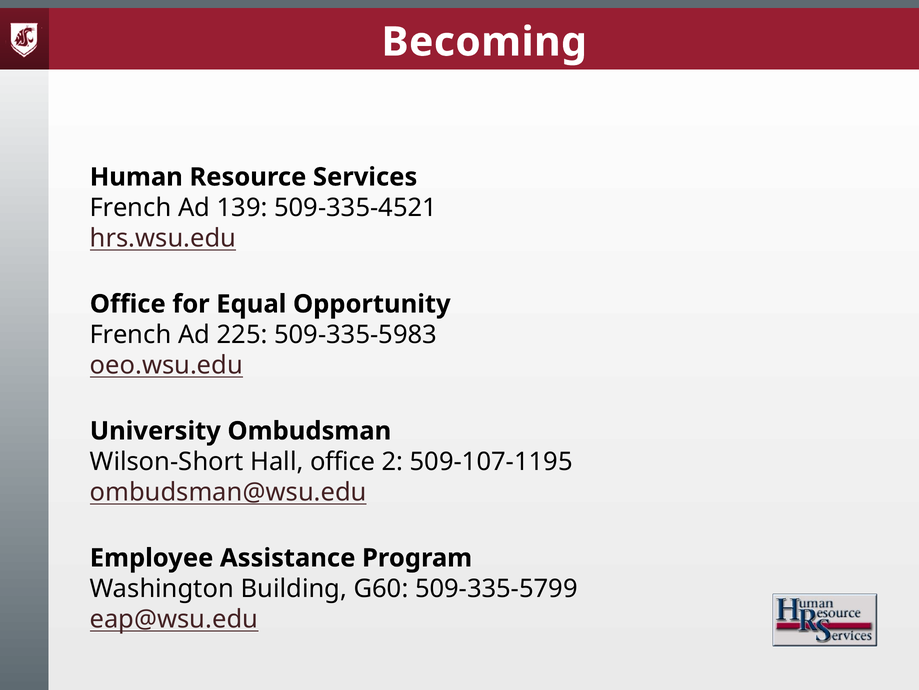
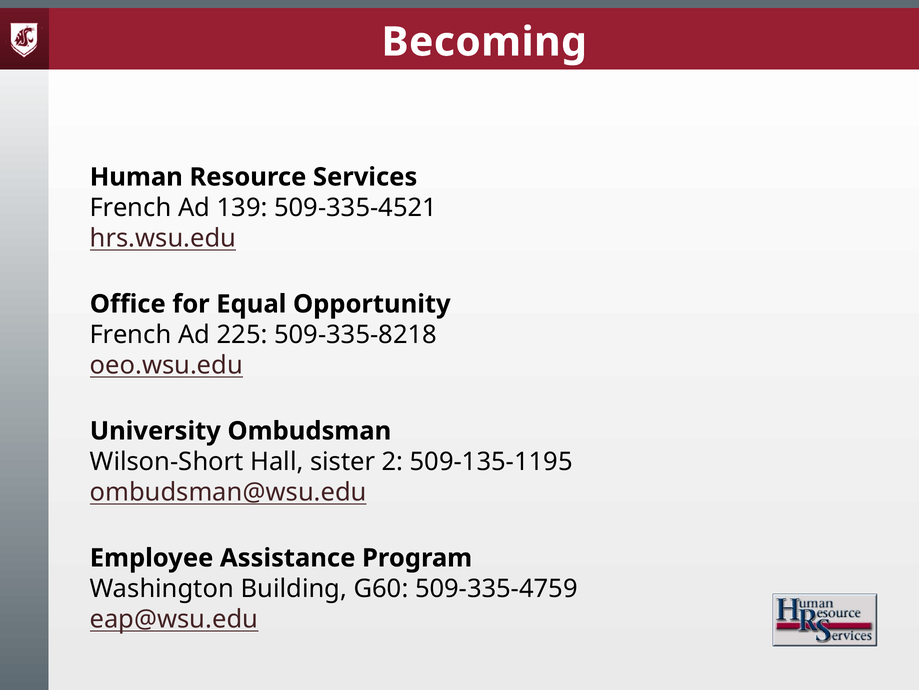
509-335-5983: 509-335-5983 -> 509-335-8218 (356, 334)
Hall office: office -> sister (343, 461)
509-107-1195: 509-107-1195 -> 509-135-1195 (491, 461)
509-335-5799: 509-335-5799 -> 509-335-4759 (496, 588)
